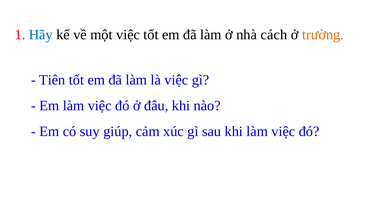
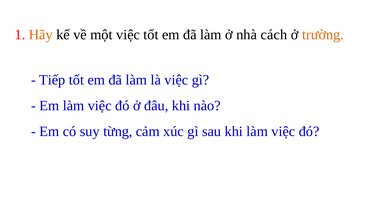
Hãy colour: blue -> orange (41, 35)
Tiên: Tiên -> Tiếp (52, 80)
giúp: giúp -> từng (118, 132)
